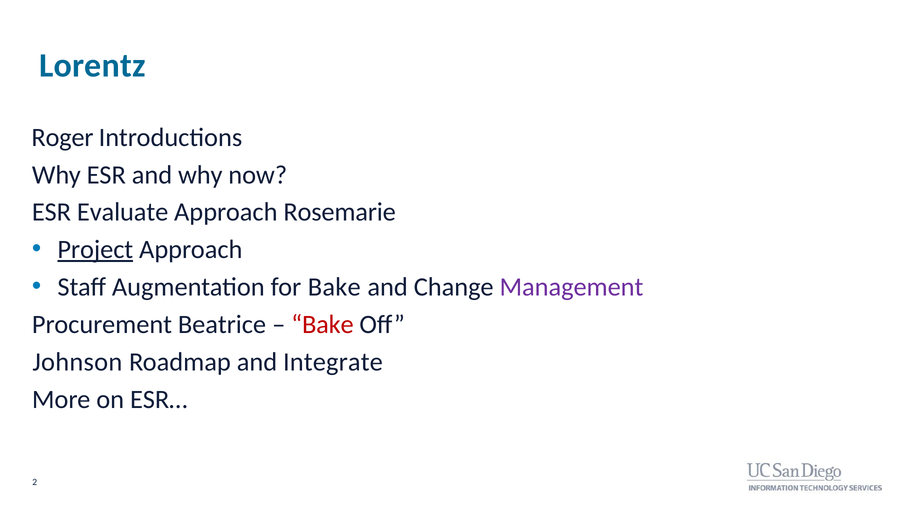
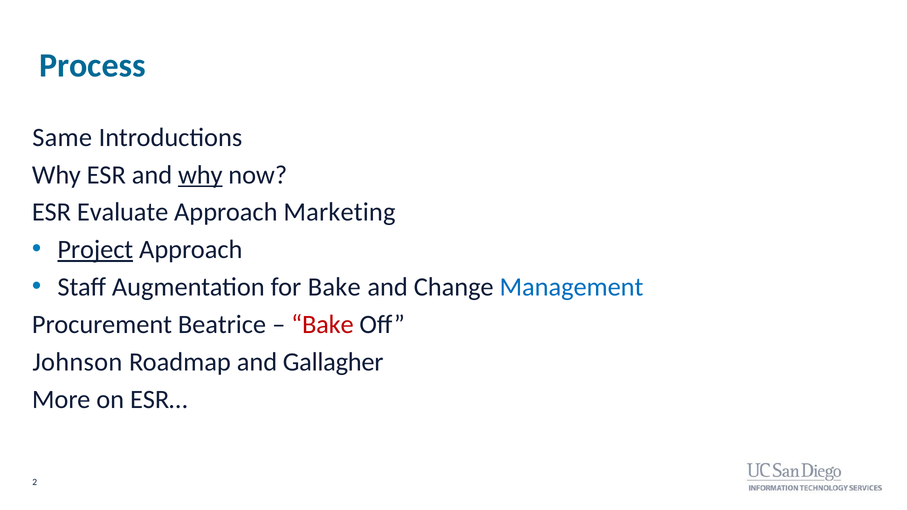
Lorentz: Lorentz -> Process (92, 65)
Roger: Roger -> Same (62, 137)
why underline: none -> present (200, 175)
Rosemarie: Rosemarie -> Marketing (339, 212)
Management colour: purple -> blue (571, 287)
Integrate: Integrate -> Gallagher (333, 362)
